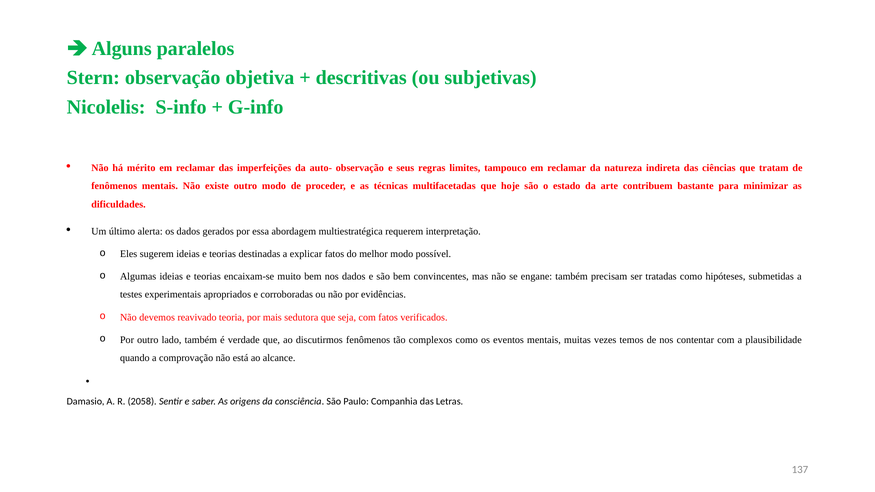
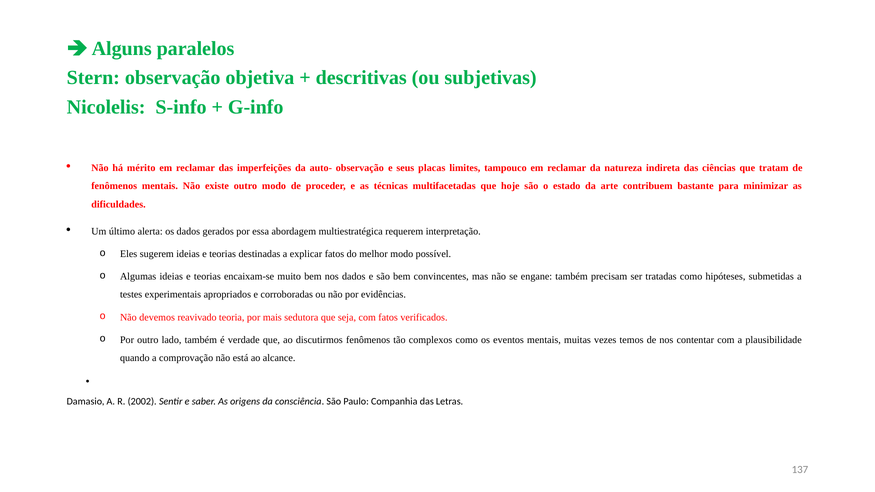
regras: regras -> placas (432, 168)
2058: 2058 -> 2002 (142, 402)
